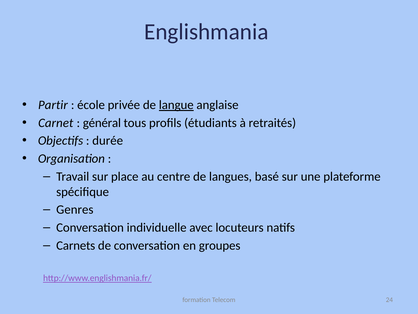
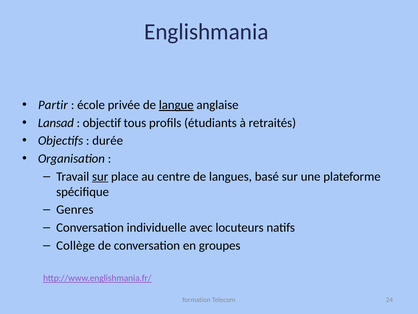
Carnet: Carnet -> Lansad (56, 123)
général: général -> objectif (102, 123)
sur underline: none -> present (100, 176)
Carnets: Carnets -> Collège (76, 245)
